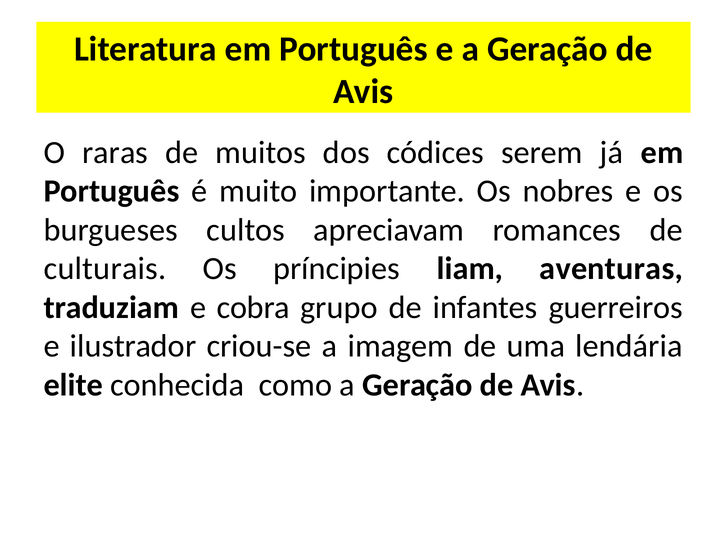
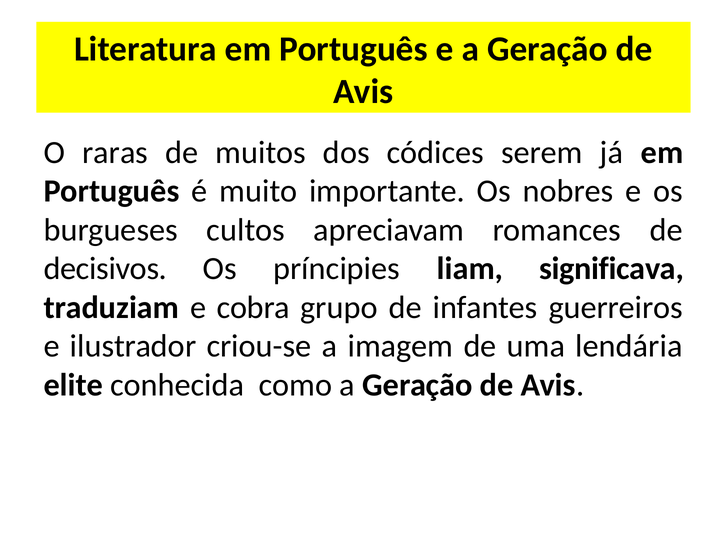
culturais: culturais -> decisivos (105, 269)
aventuras: aventuras -> significava (611, 269)
